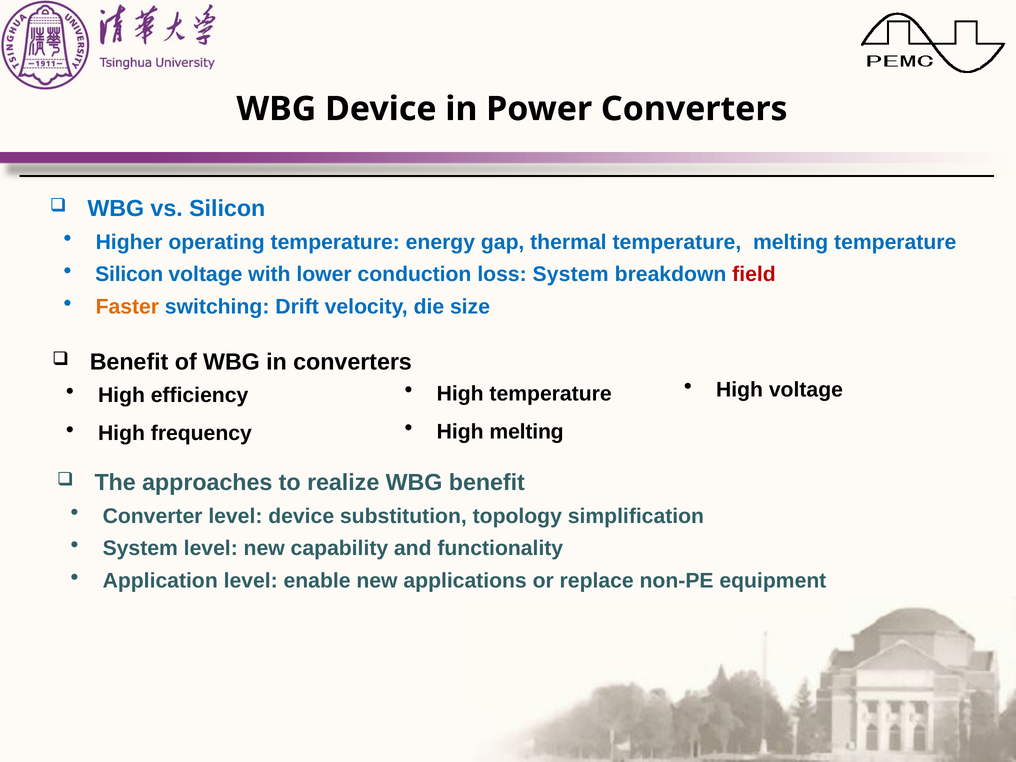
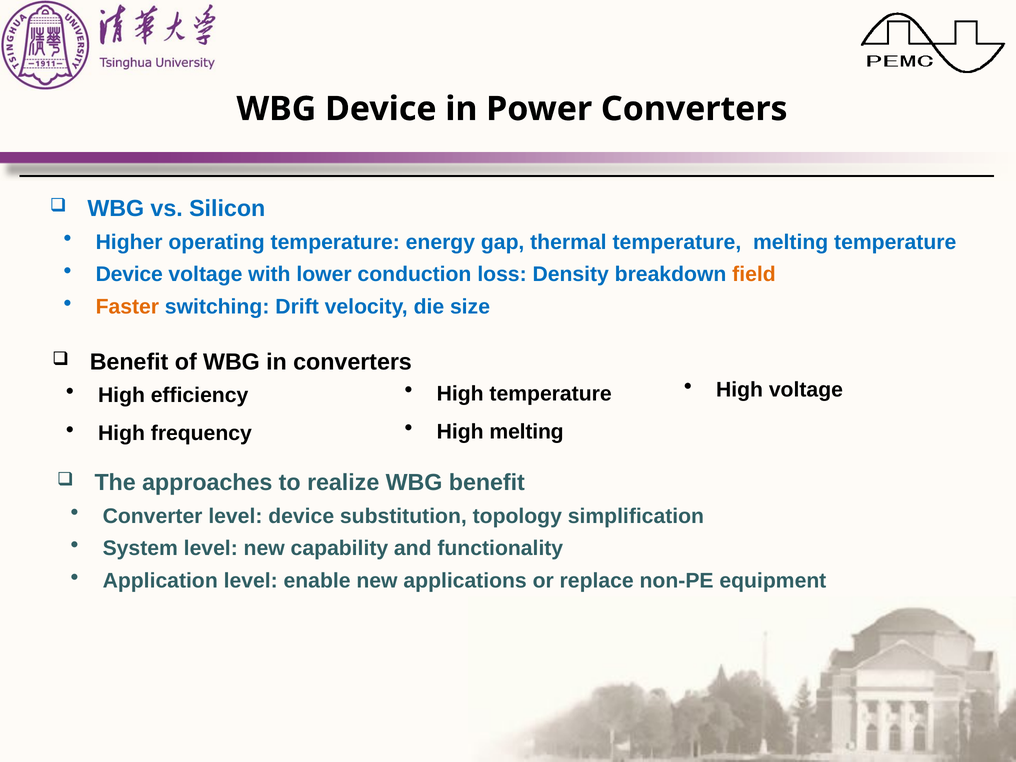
Silicon: Silicon -> Device (129, 274)
loss System: System -> Density (571, 274)
field colour: red -> orange (754, 274)
